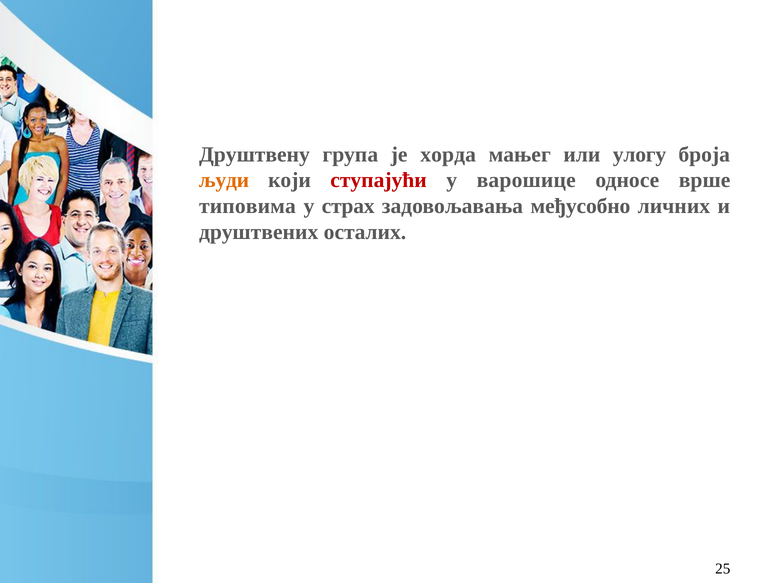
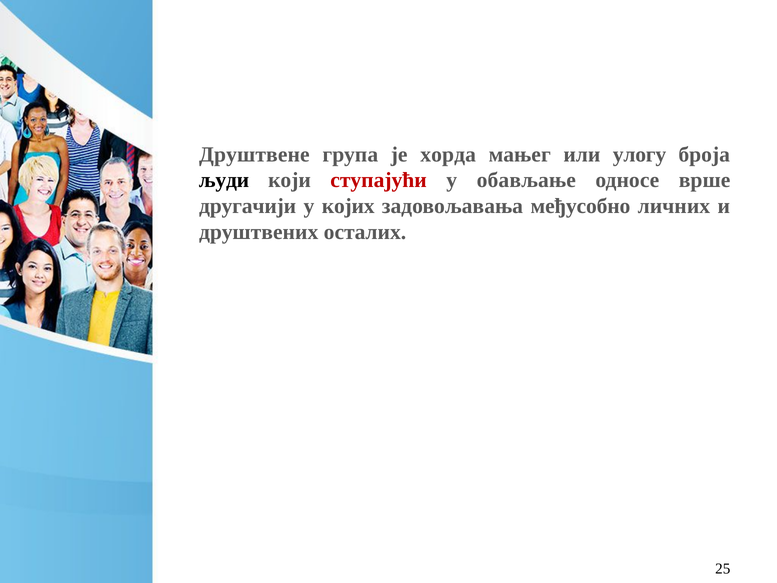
Друштвену: Друштвену -> Друштвене (254, 154)
људи colour: orange -> black (224, 180)
варошице: варошице -> обављање (526, 180)
типовима: типовима -> другачији (248, 206)
страх: страх -> којих (348, 206)
